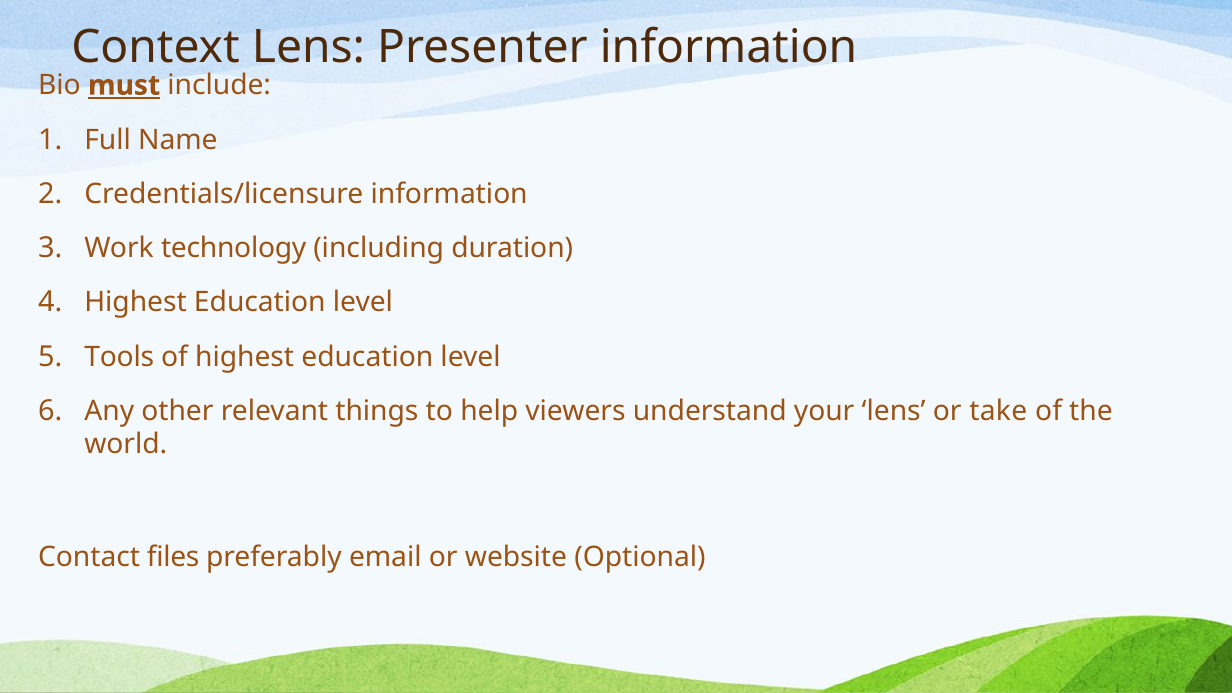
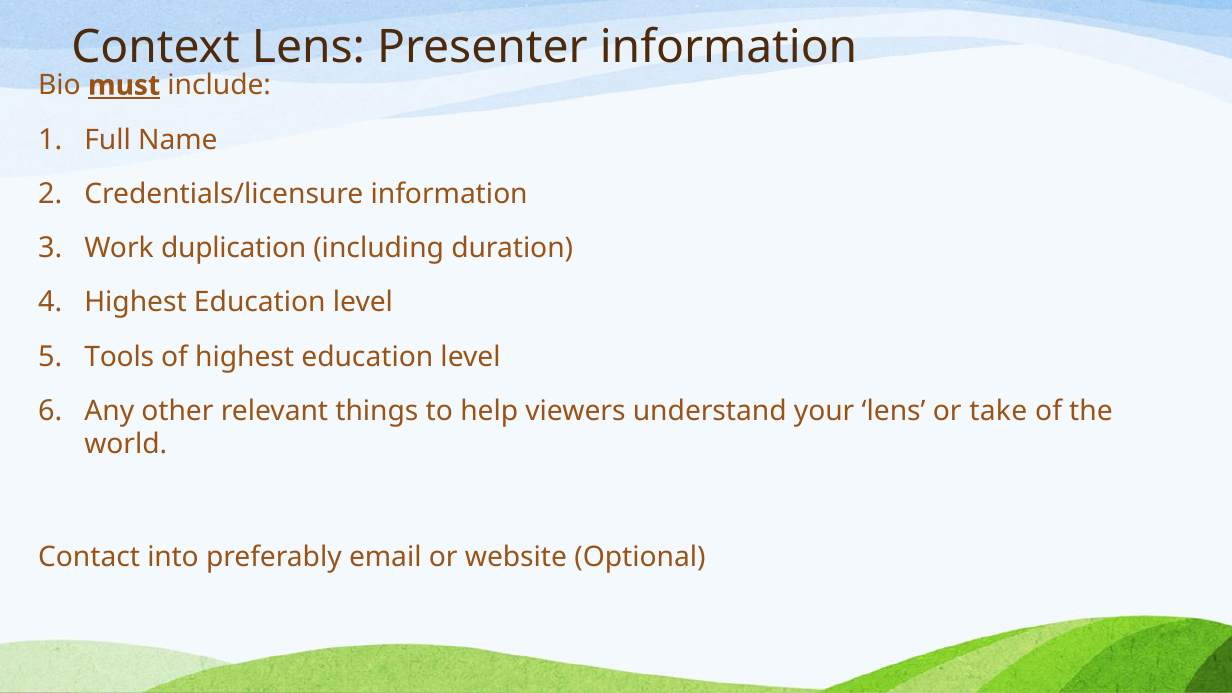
technology: technology -> duplication (234, 248)
files: files -> into (173, 557)
